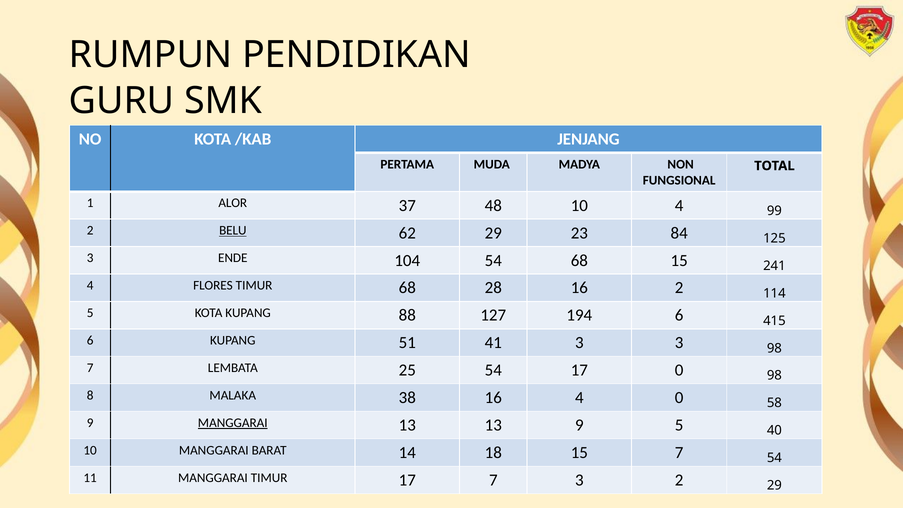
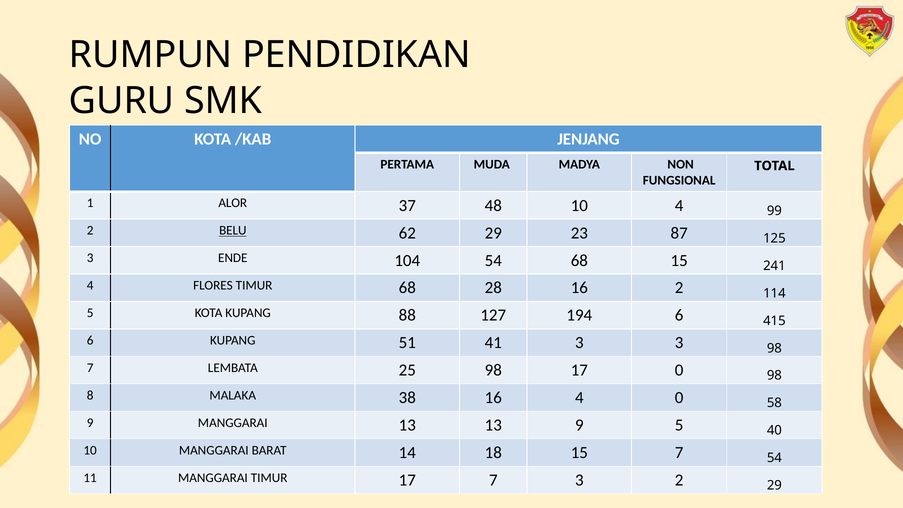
84: 84 -> 87 (679, 233)
25 54: 54 -> 98 (493, 370)
MANGGARAI underline: present -> none (233, 423)
